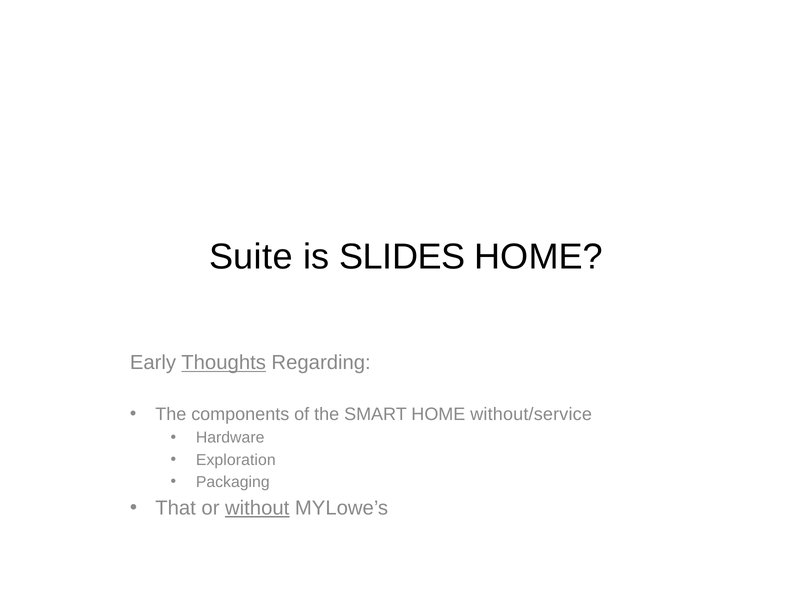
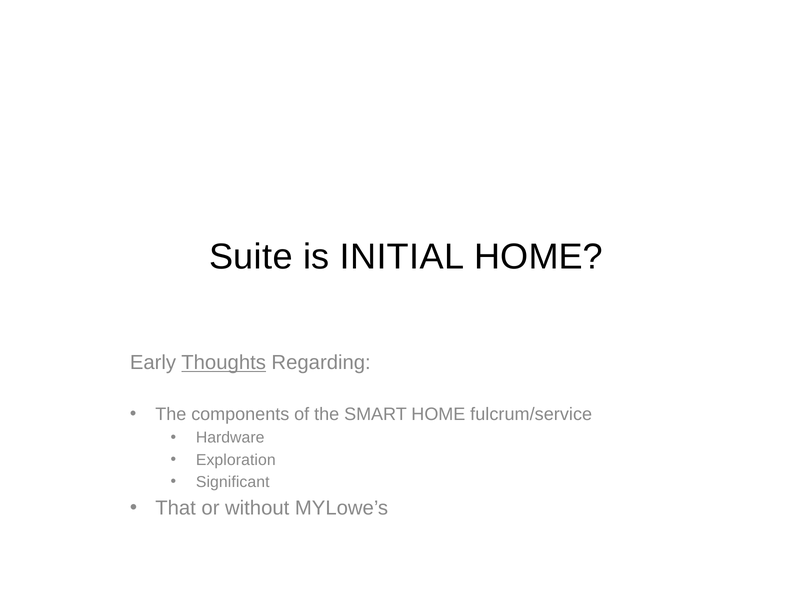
SLIDES: SLIDES -> INITIAL (402, 257)
without/service: without/service -> fulcrum/service (531, 414)
Packaging: Packaging -> Significant (233, 482)
without underline: present -> none (257, 508)
